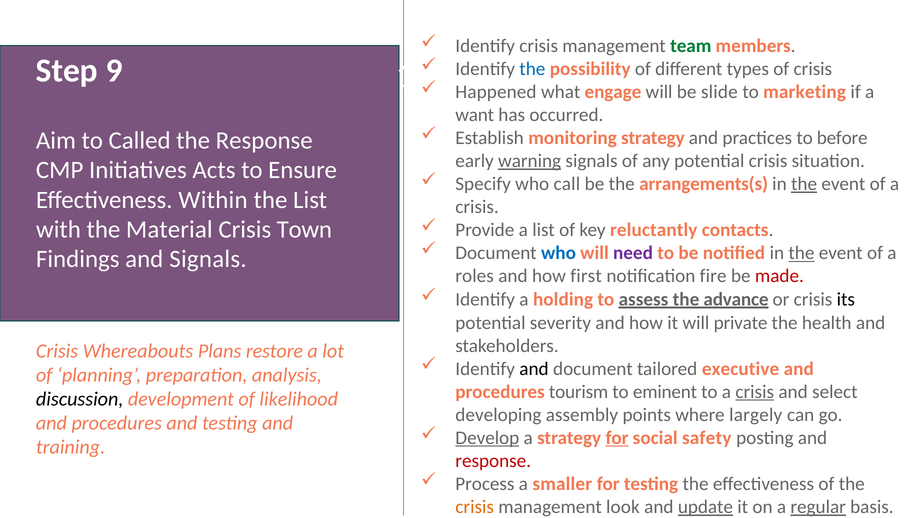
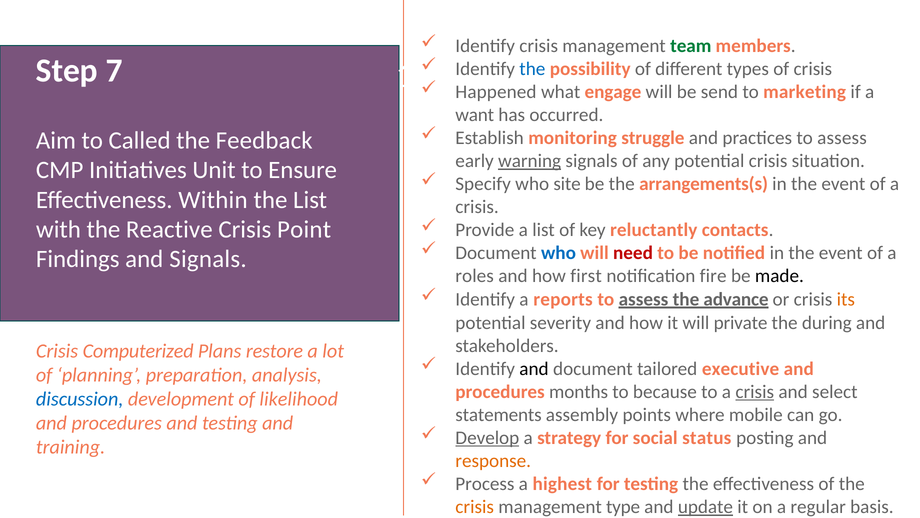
9: 9 -> 7 (114, 71)
slide: slide -> send (719, 92)
monitoring strategy: strategy -> struggle (653, 138)
practices to before: before -> assess (842, 138)
the Response: Response -> Feedback (264, 140)
Acts: Acts -> Unit (214, 170)
call: call -> site (567, 184)
the underline: present -> none (804, 184)
Material: Material -> Reactive (169, 229)
Town: Town -> Point (304, 229)
need colour: purple -> red (633, 253)
the underline: present -> none (801, 253)
made colour: red -> black (779, 276)
holding: holding -> reports (563, 299)
its colour: black -> orange (846, 299)
health: health -> during (827, 322)
Whereabouts: Whereabouts -> Computerized (138, 351)
tourism: tourism -> months (579, 391)
eminent: eminent -> because (665, 391)
discussion colour: black -> blue (80, 399)
developing: developing -> statements (499, 414)
largely: largely -> mobile (756, 414)
for underline: present -> none (617, 437)
safety: safety -> status (707, 437)
response colour: red -> orange (493, 460)
smaller: smaller -> highest (562, 483)
look: look -> type (623, 506)
regular underline: present -> none (818, 506)
